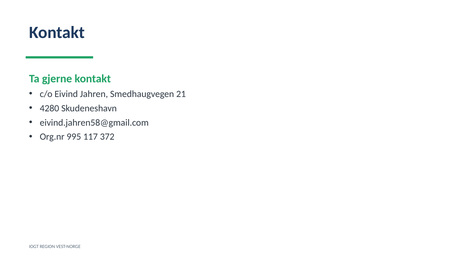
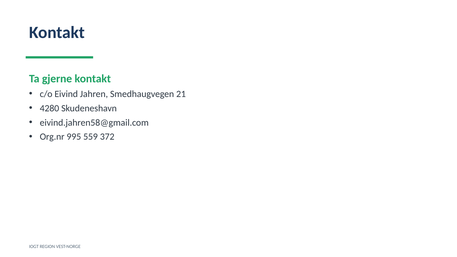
117: 117 -> 559 (91, 137)
